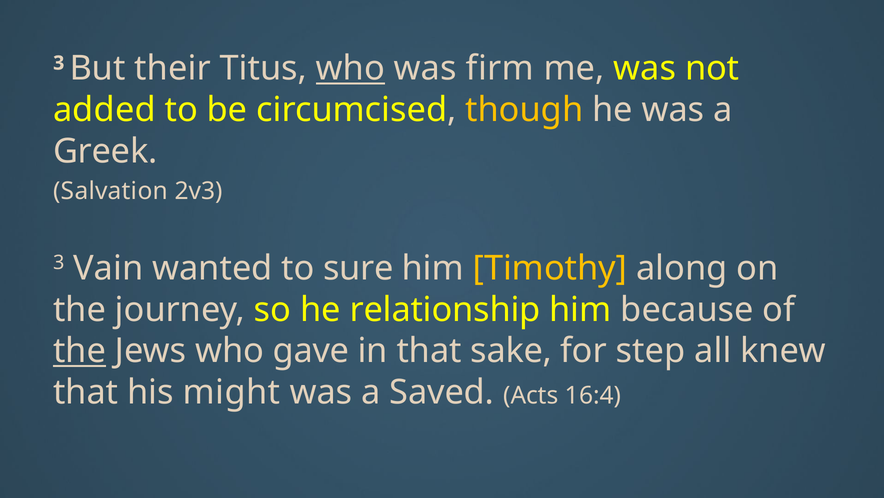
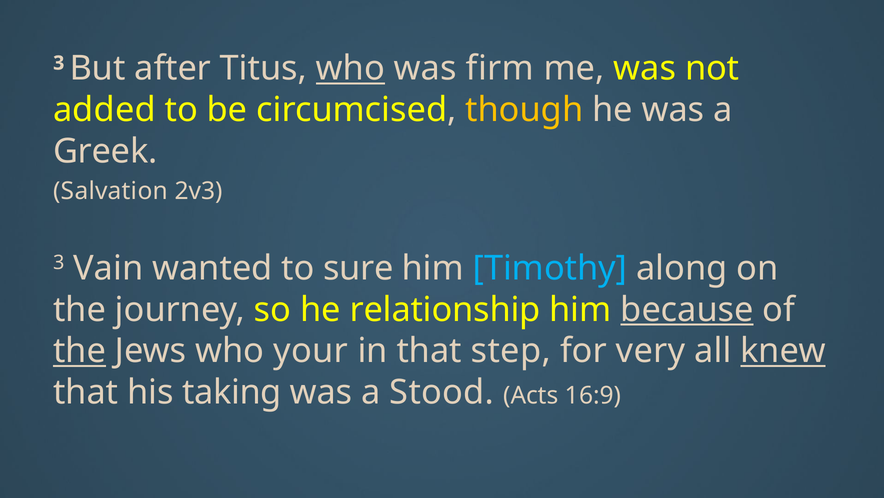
their: their -> after (173, 69)
Timothy colour: yellow -> light blue (550, 268)
because underline: none -> present (687, 309)
gave: gave -> your (311, 351)
sake: sake -> step (511, 351)
step: step -> very (651, 351)
knew underline: none -> present (783, 351)
might: might -> taking (232, 392)
Saved: Saved -> Stood (442, 392)
16:4: 16:4 -> 16:9 (593, 395)
